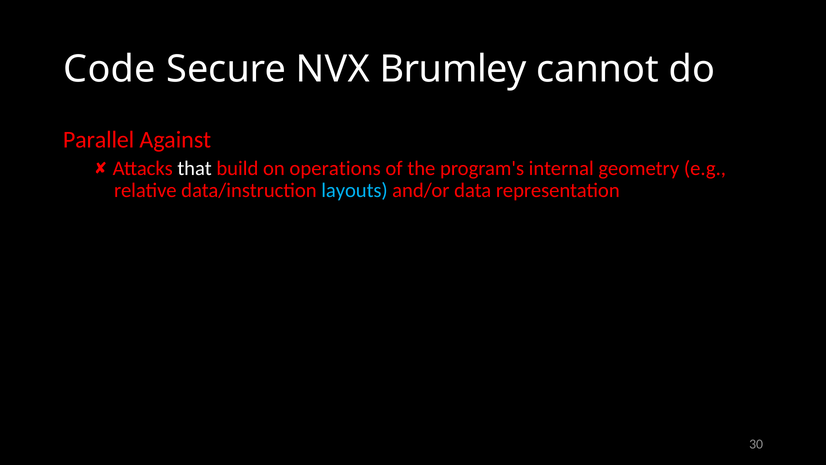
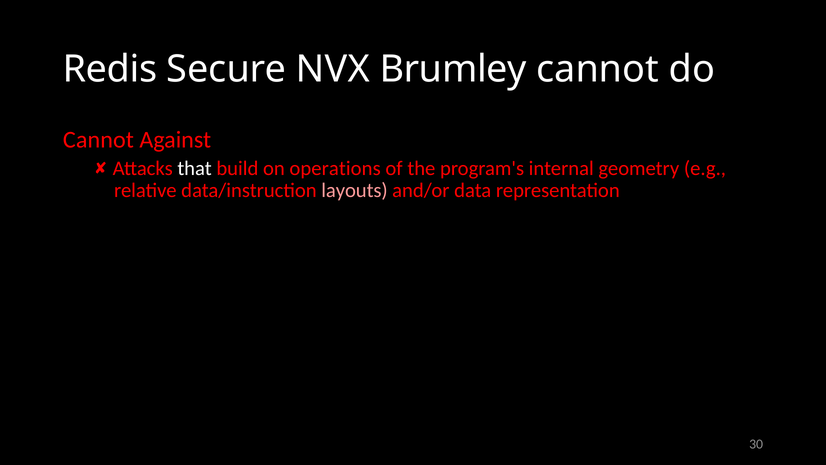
Code: Code -> Redis (110, 69)
Parallel: Parallel -> Cannot (98, 140)
layouts colour: light blue -> pink (355, 190)
